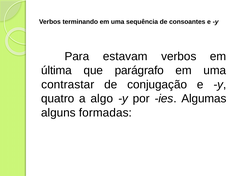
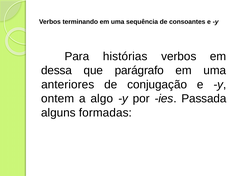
estavam: estavam -> histórias (125, 56)
última: última -> dessa (56, 70)
contrastar: contrastar -> anteriores (68, 84)
quatro: quatro -> ontem (58, 98)
Algumas: Algumas -> Passada (204, 98)
